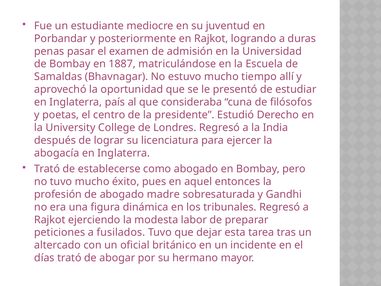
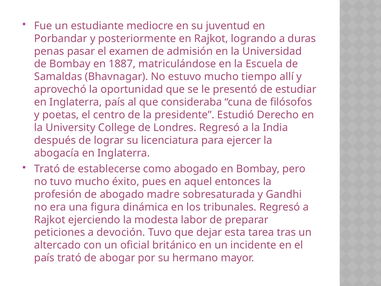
fusilados: fusilados -> devoción (121, 232)
días: días -> país (44, 258)
